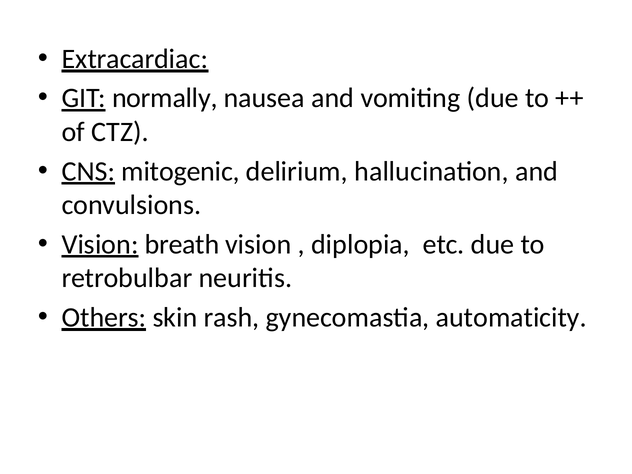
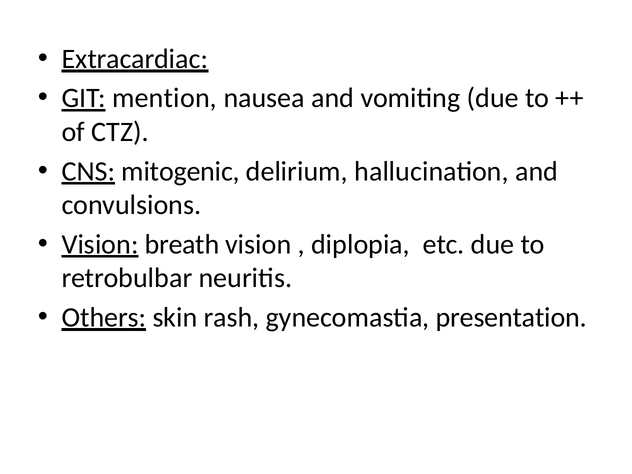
normally: normally -> mention (165, 98)
automaticity: automaticity -> presentation (511, 317)
